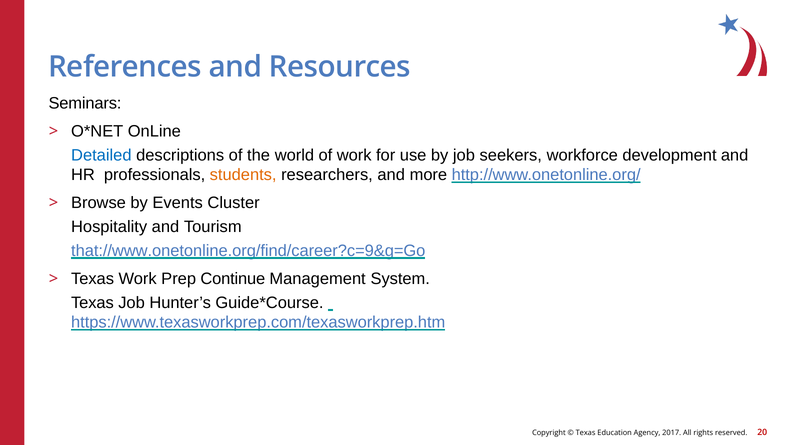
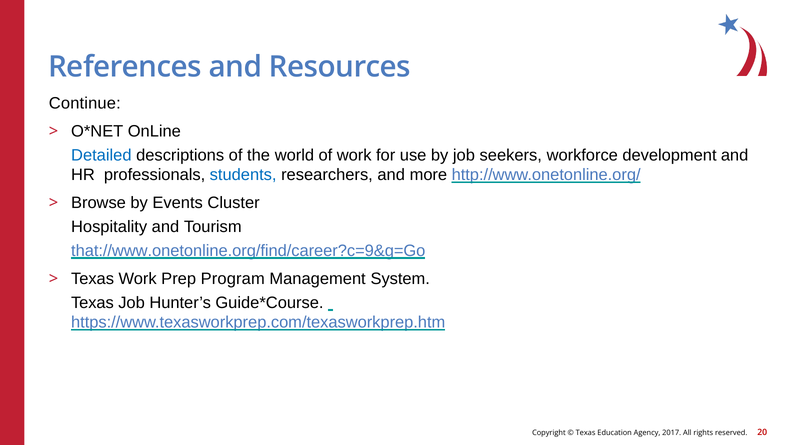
Seminars: Seminars -> Continue (85, 103)
students colour: orange -> blue (243, 175)
Continue: Continue -> Program (233, 279)
